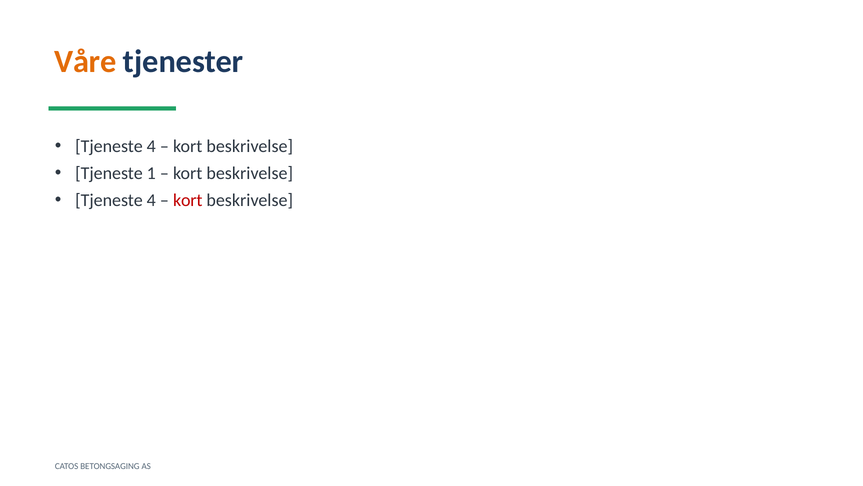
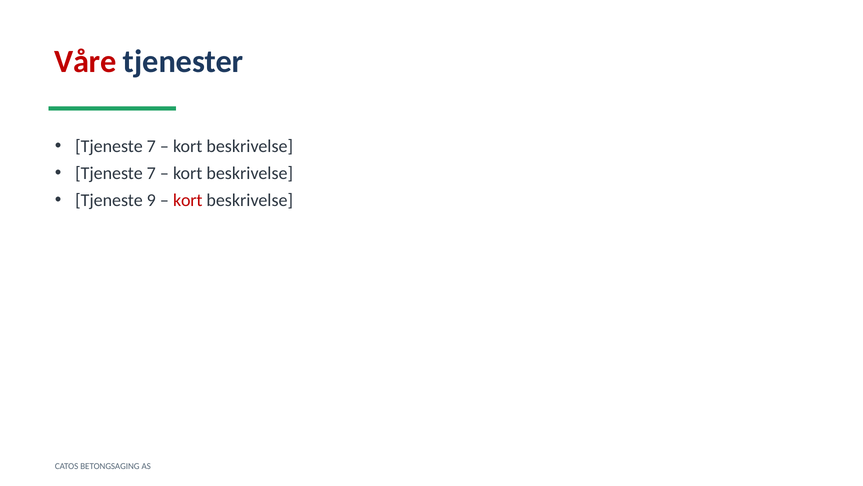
Våre colour: orange -> red (85, 62)
4: 4 -> 7 (151, 146)
1: 1 -> 7 (151, 173)
4: 4 -> 9 (151, 200)
